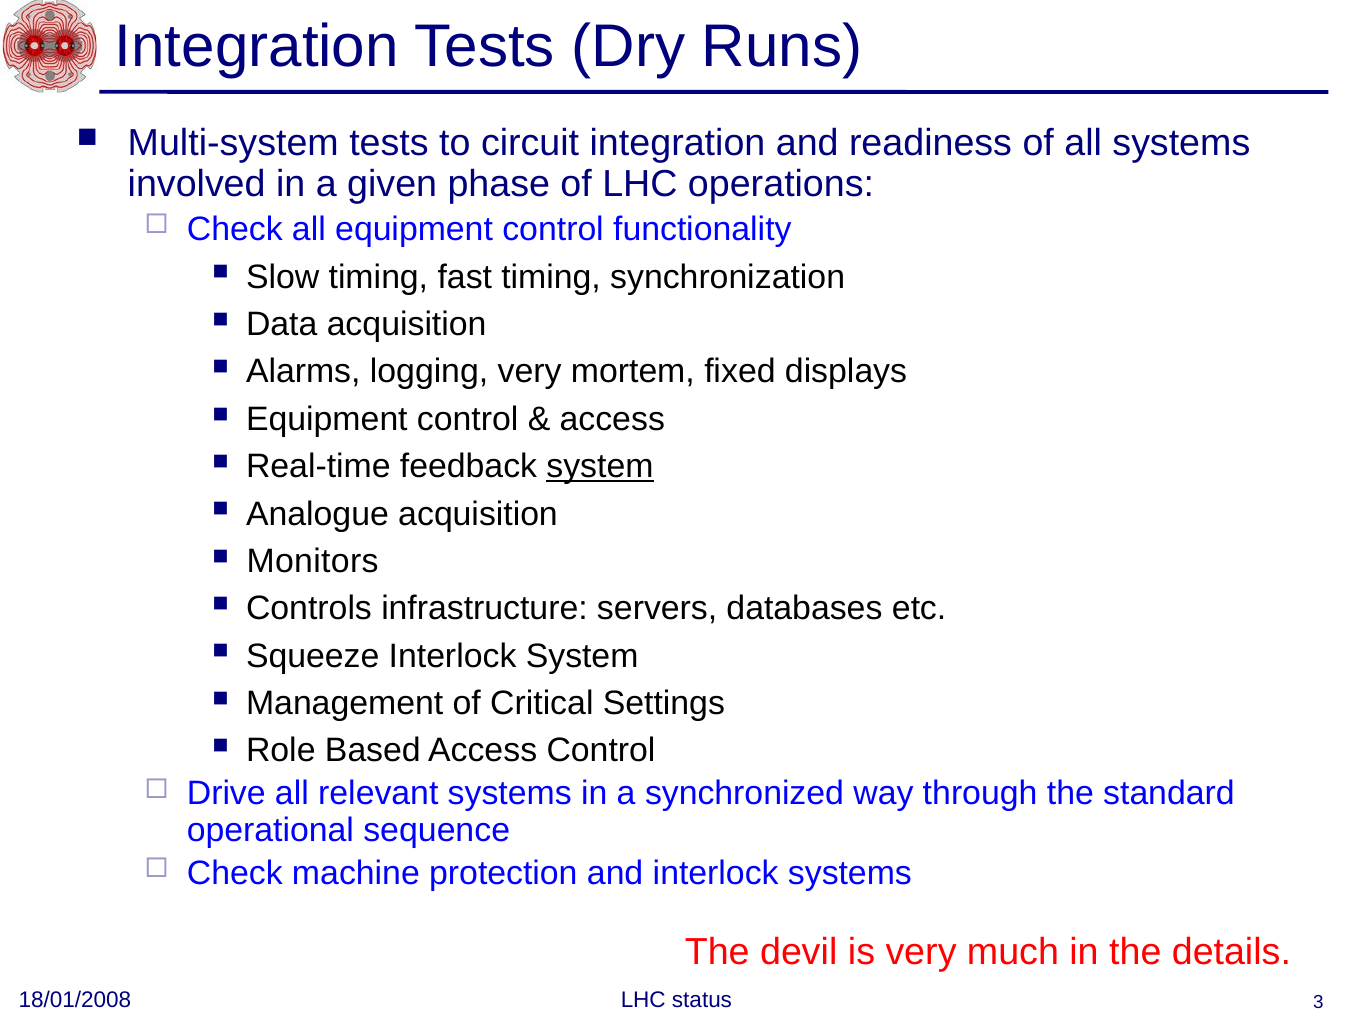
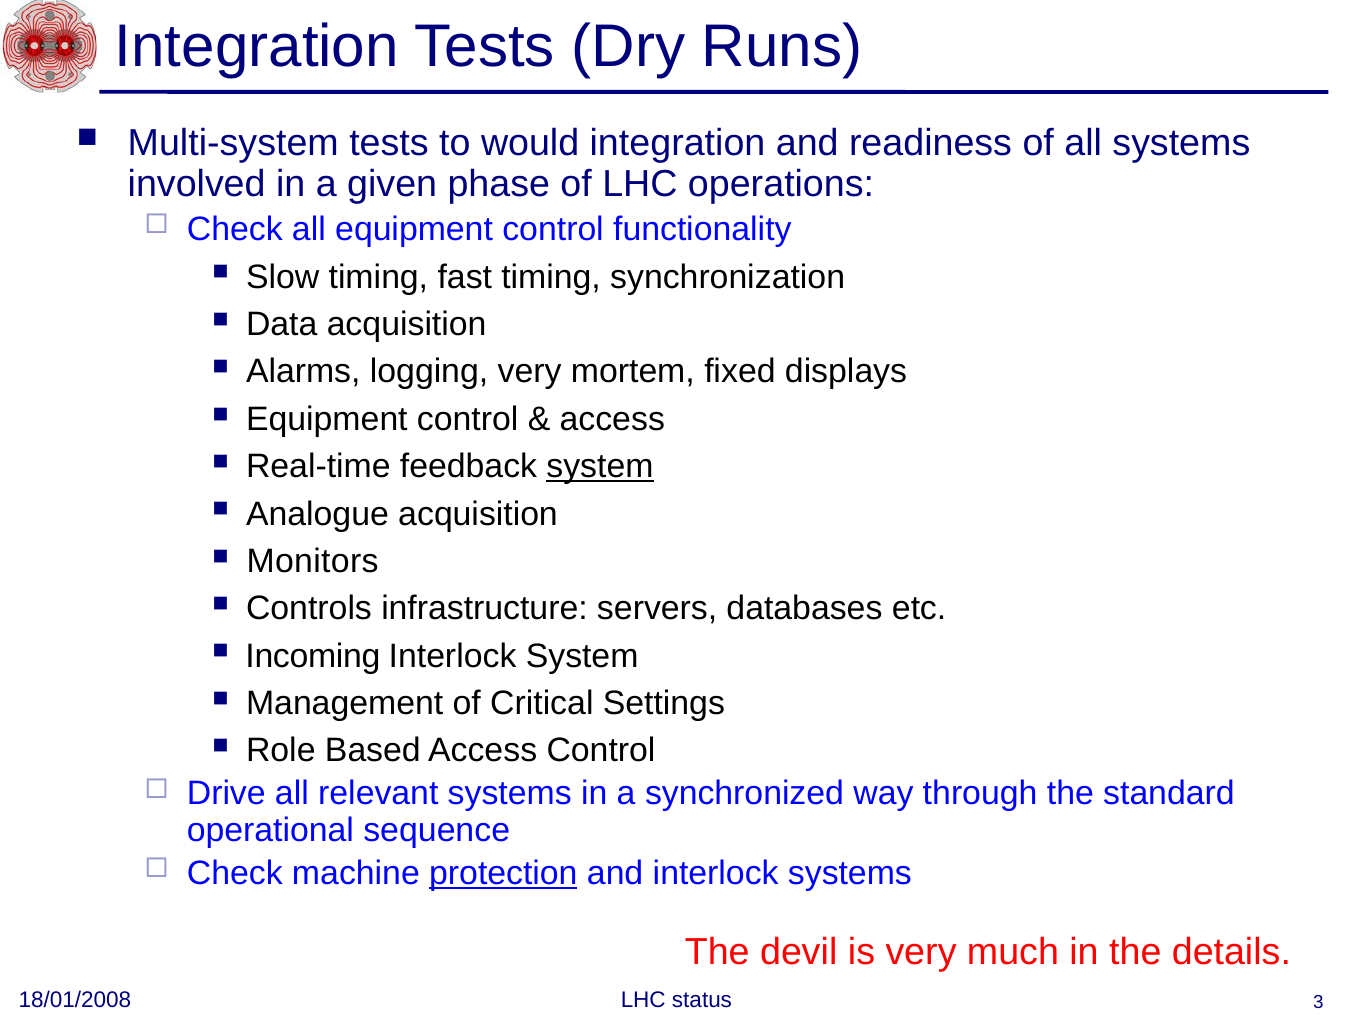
circuit: circuit -> would (530, 143)
Squeeze: Squeeze -> Incoming (313, 656)
protection underline: none -> present (503, 873)
